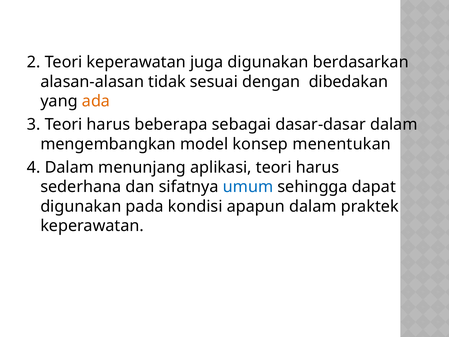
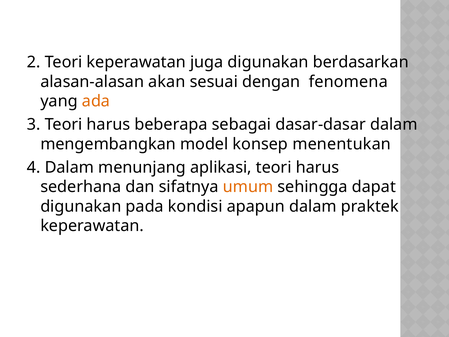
tidak: tidak -> akan (167, 82)
dibedakan: dibedakan -> fenomena (348, 82)
umum colour: blue -> orange (248, 187)
